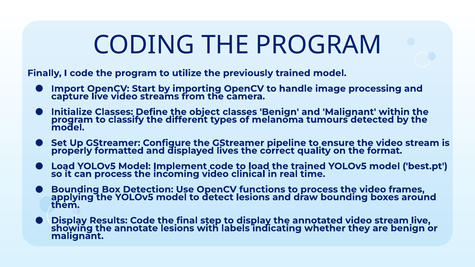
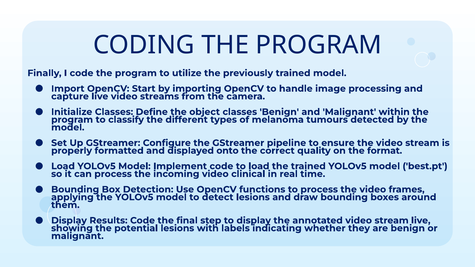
lives: lives -> onto (228, 151)
annotate: annotate -> potential (136, 228)
